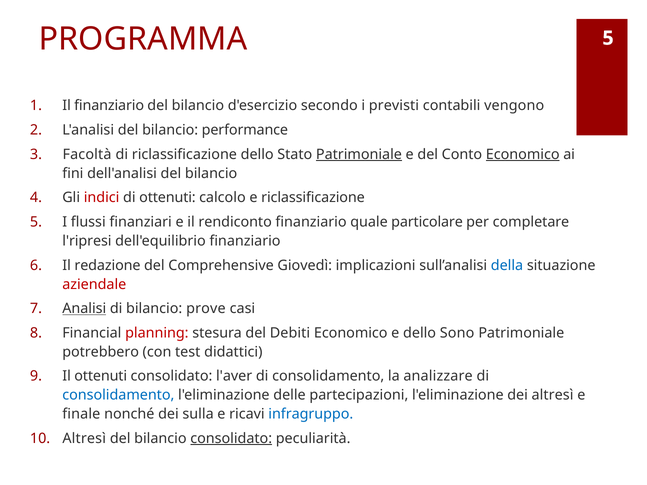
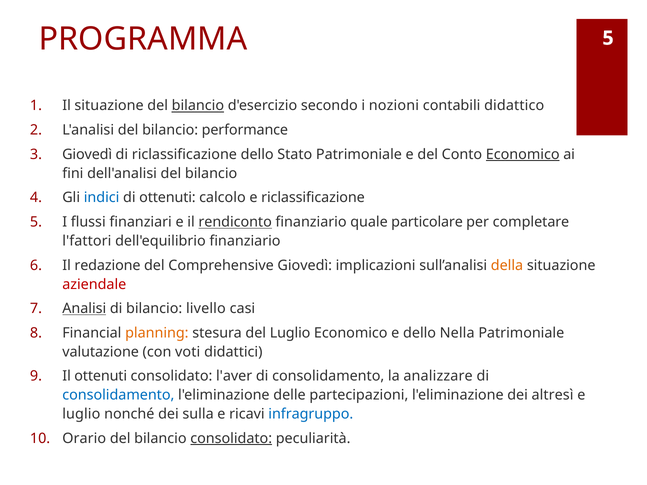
Il finanziario: finanziario -> situazione (109, 106)
bilancio underline: none -> present (198, 106)
previsti: previsti -> nozioni (394, 106)
vengono: vengono -> didattico (514, 106)
Facoltà: Facoltà -> Giovedì (87, 155)
Patrimoniale underline: present -> none (359, 155)
indici colour: red -> blue (102, 198)
rendiconto underline: none -> present (235, 222)
l'ripresi: l'ripresi -> l'fattori (87, 241)
della colour: blue -> orange (507, 265)
prove: prove -> livello (206, 309)
planning colour: red -> orange (157, 333)
del Debiti: Debiti -> Luglio (290, 333)
Sono: Sono -> Nella (457, 333)
potrebbero: potrebbero -> valutazione (101, 352)
test: test -> voti (188, 352)
finale: finale -> luglio (81, 414)
Altresì: Altresì -> Orario (84, 439)
